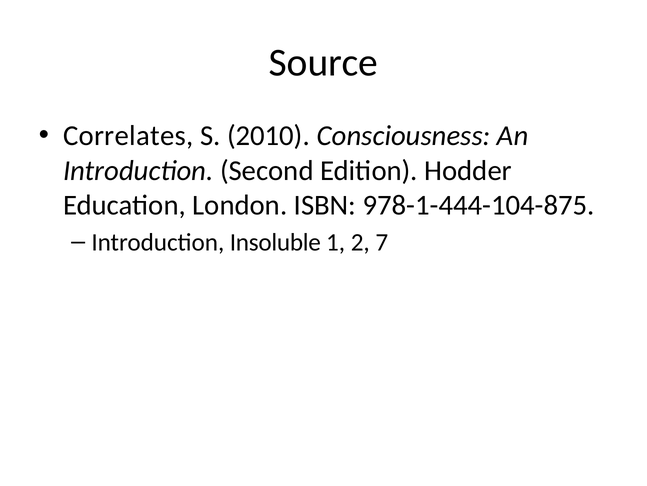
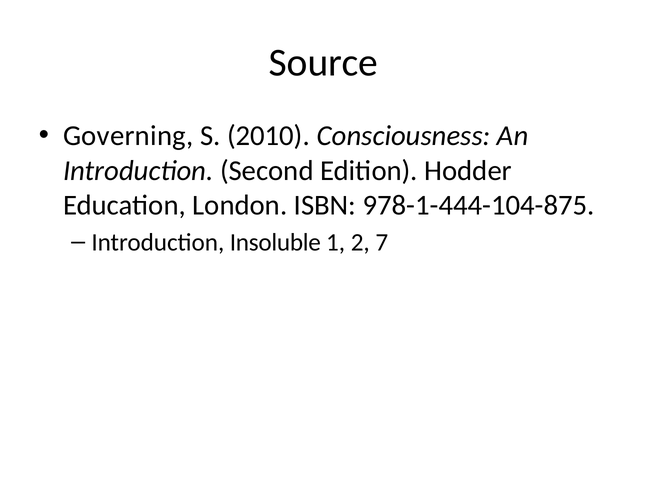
Correlates: Correlates -> Governing (128, 136)
